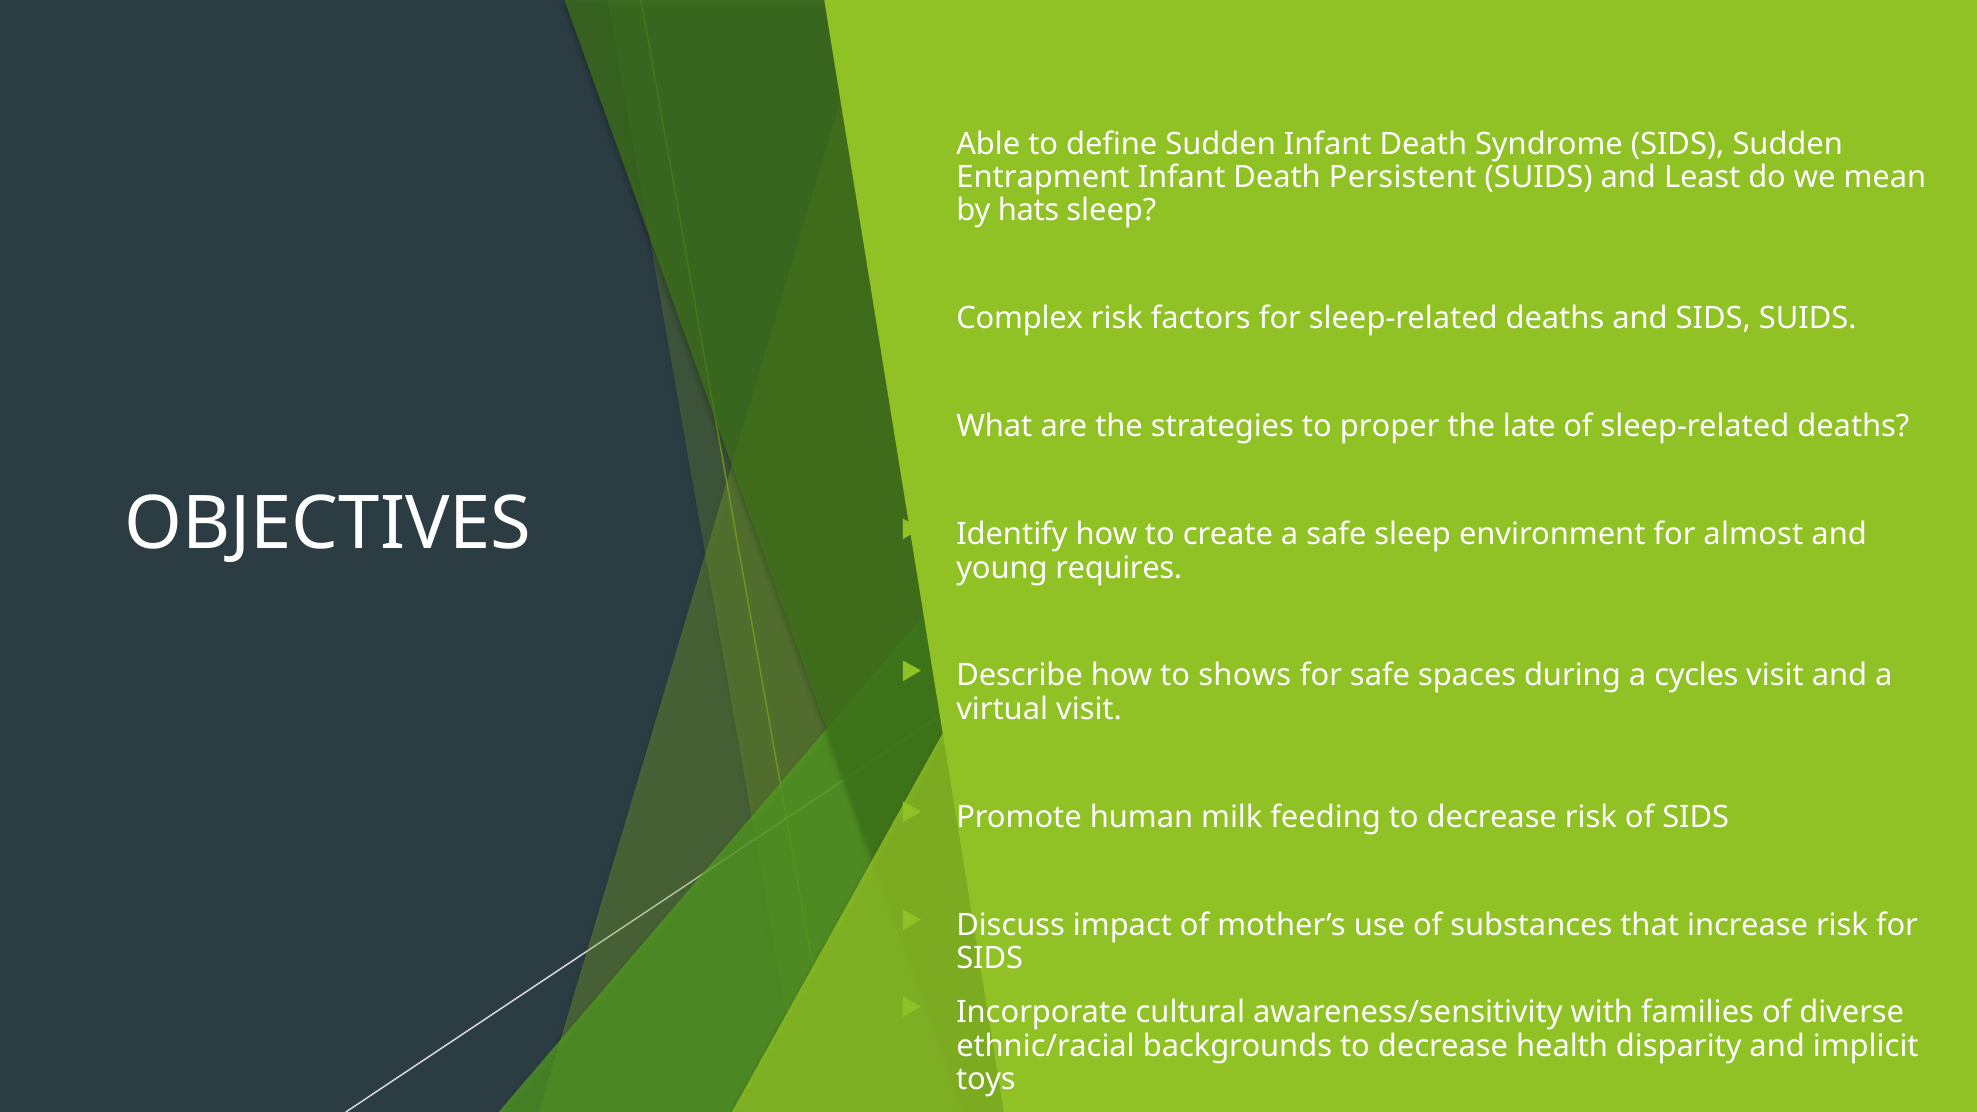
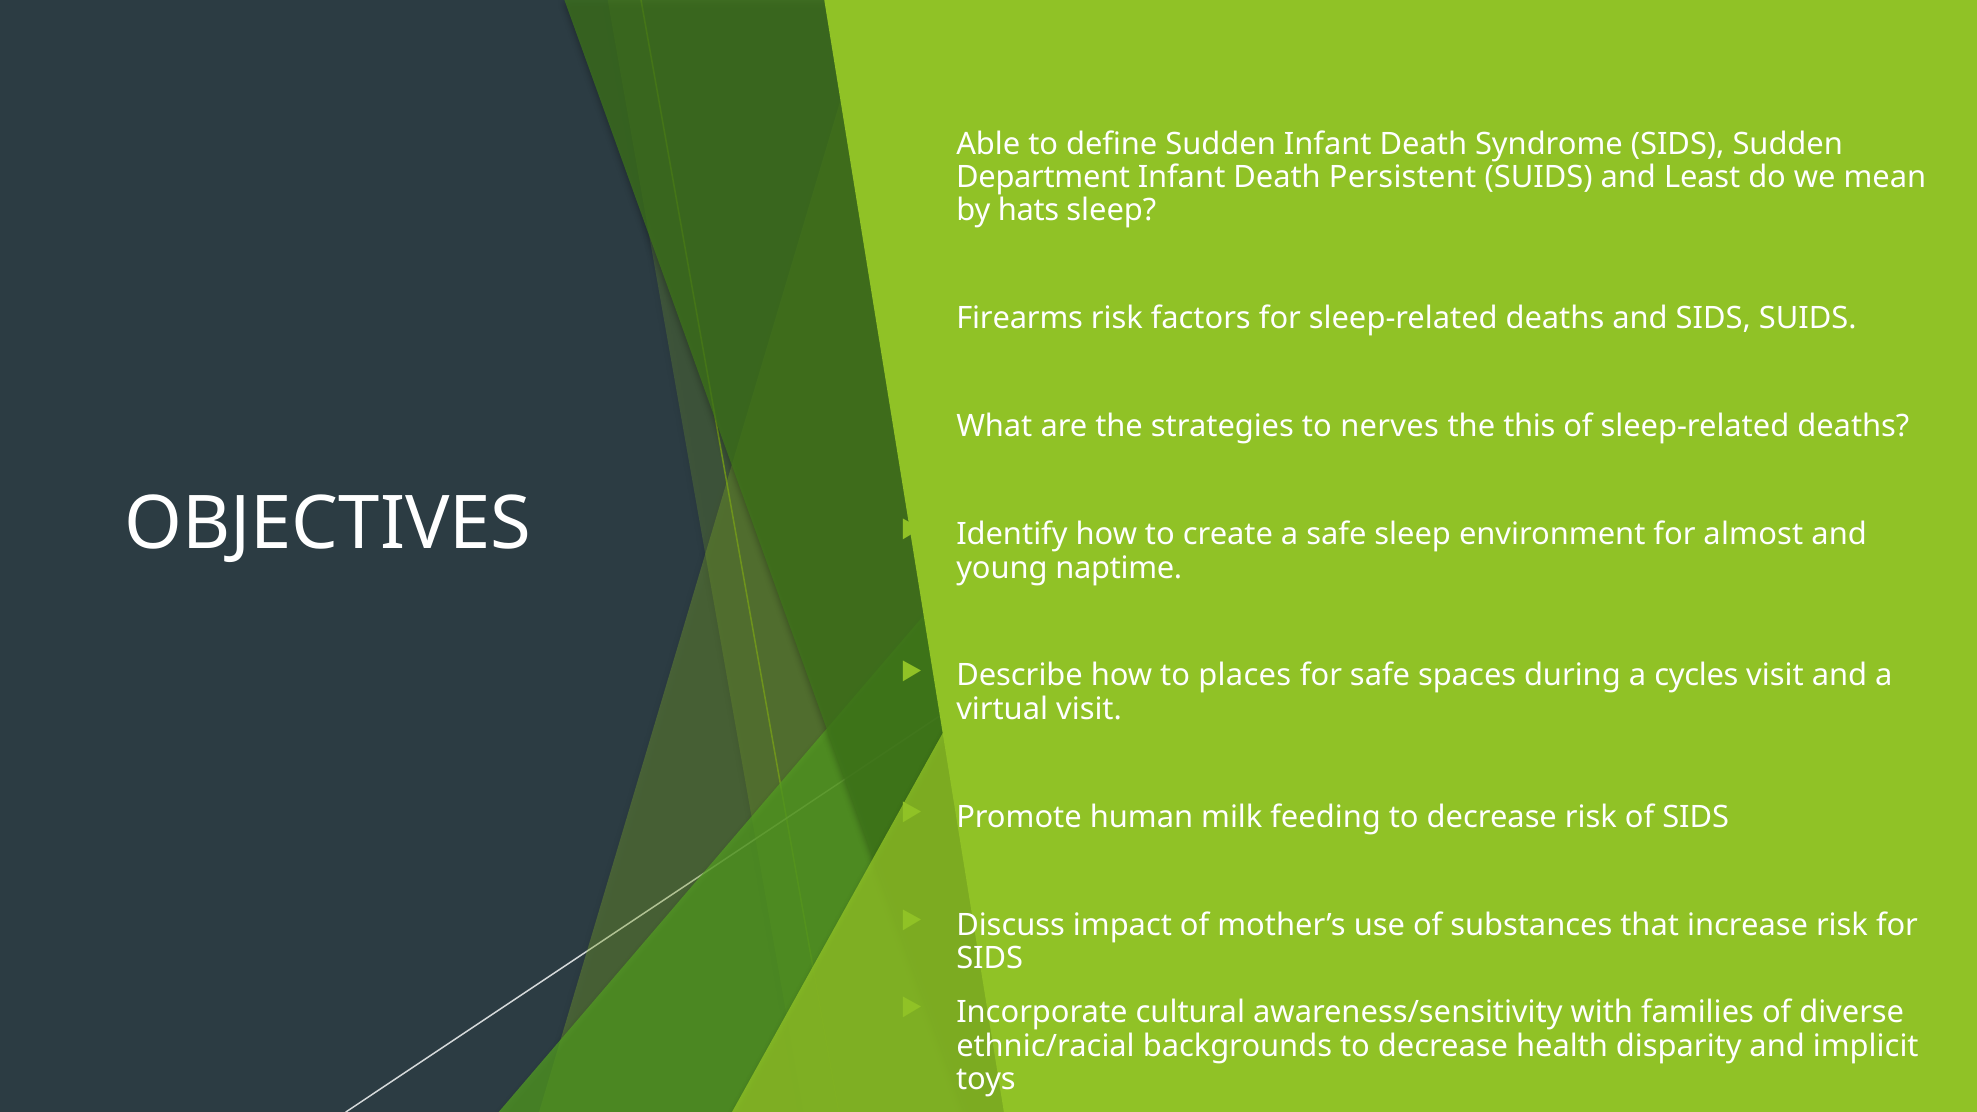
Entrapment: Entrapment -> Department (1043, 177)
Complex: Complex -> Firearms (1020, 319)
proper: proper -> nerves (1390, 427)
late: late -> this (1529, 427)
requires: requires -> naptime (1119, 568)
shows: shows -> places (1245, 676)
